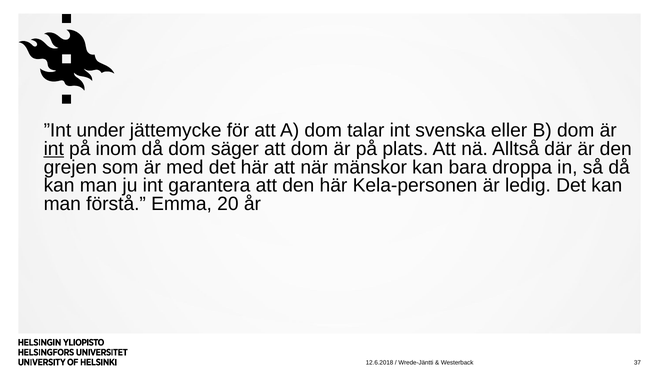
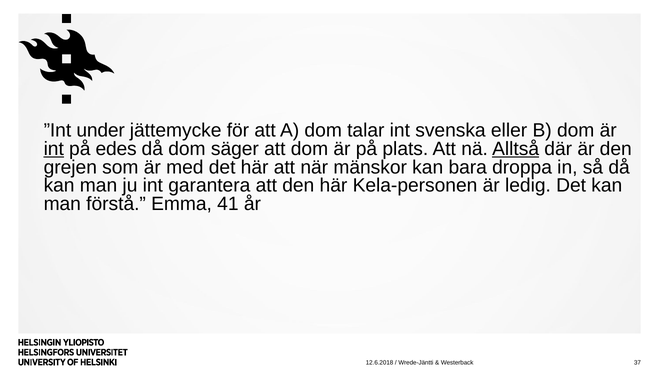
inom: inom -> edes (116, 149)
Alltså underline: none -> present (516, 149)
20: 20 -> 41 (228, 204)
